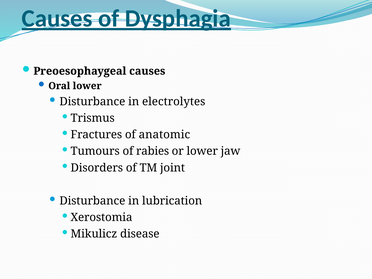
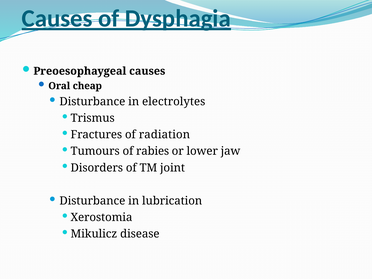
Oral lower: lower -> cheap (87, 86)
anatomic: anatomic -> radiation (164, 135)
